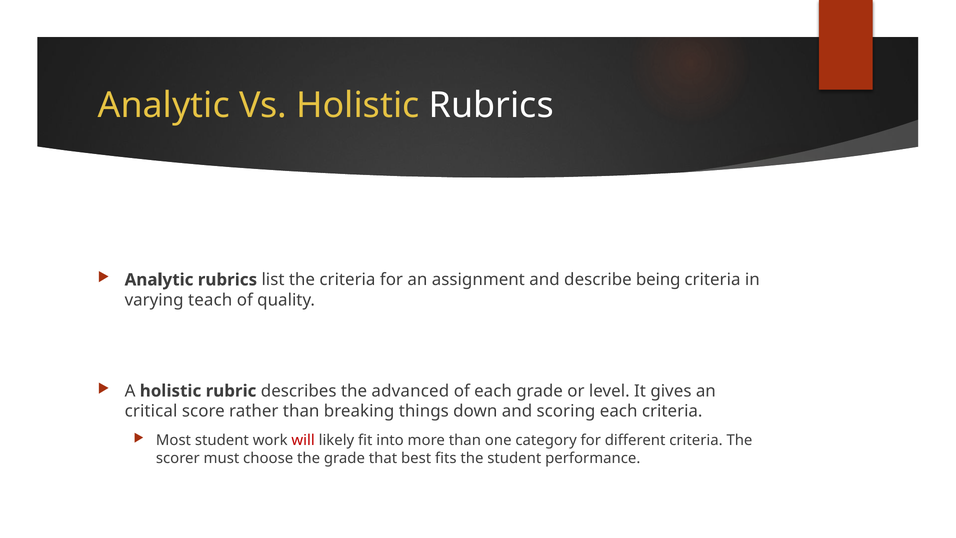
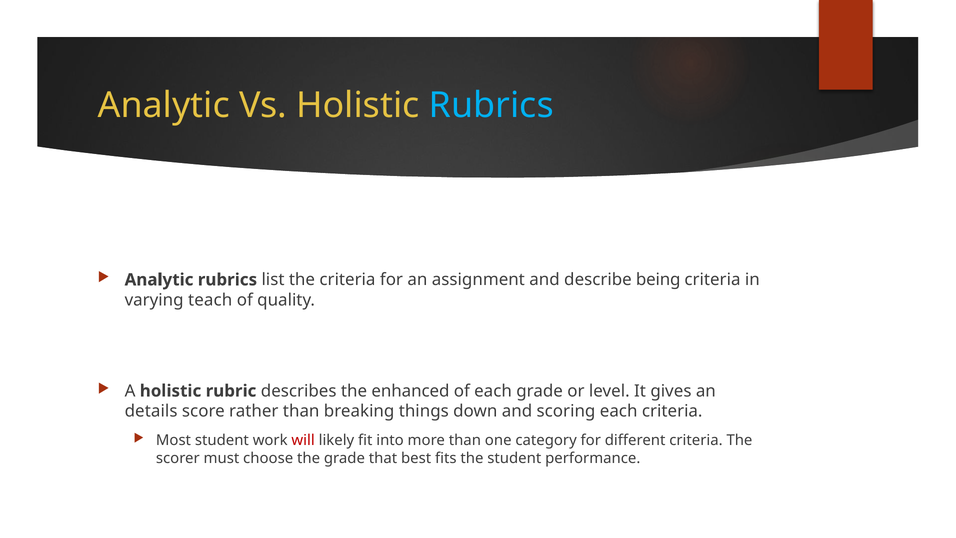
Rubrics colour: white -> light blue (491, 105)
advanced: advanced -> enhanced (410, 391)
critical: critical -> details (151, 411)
